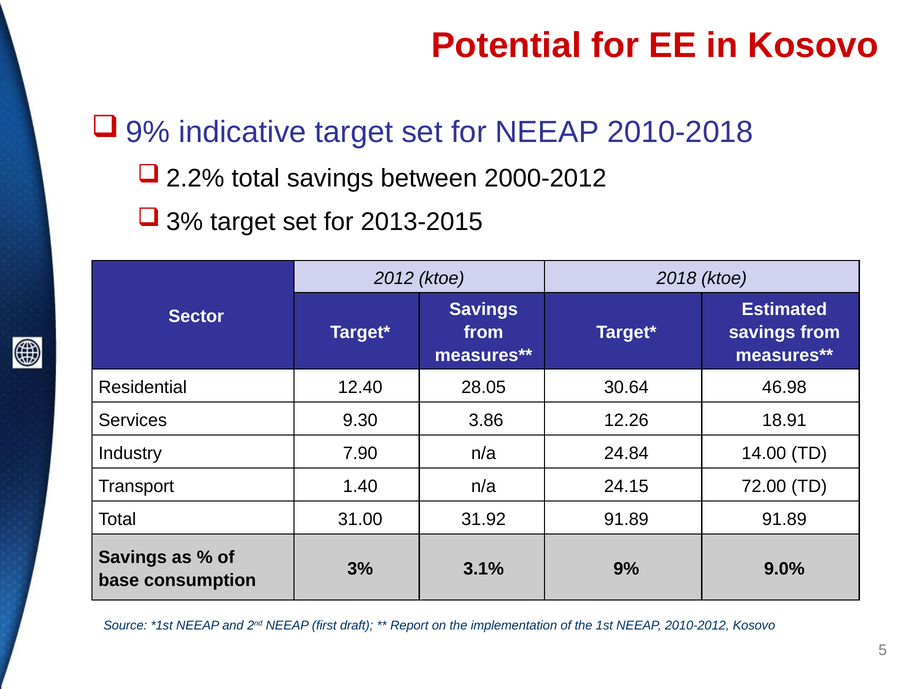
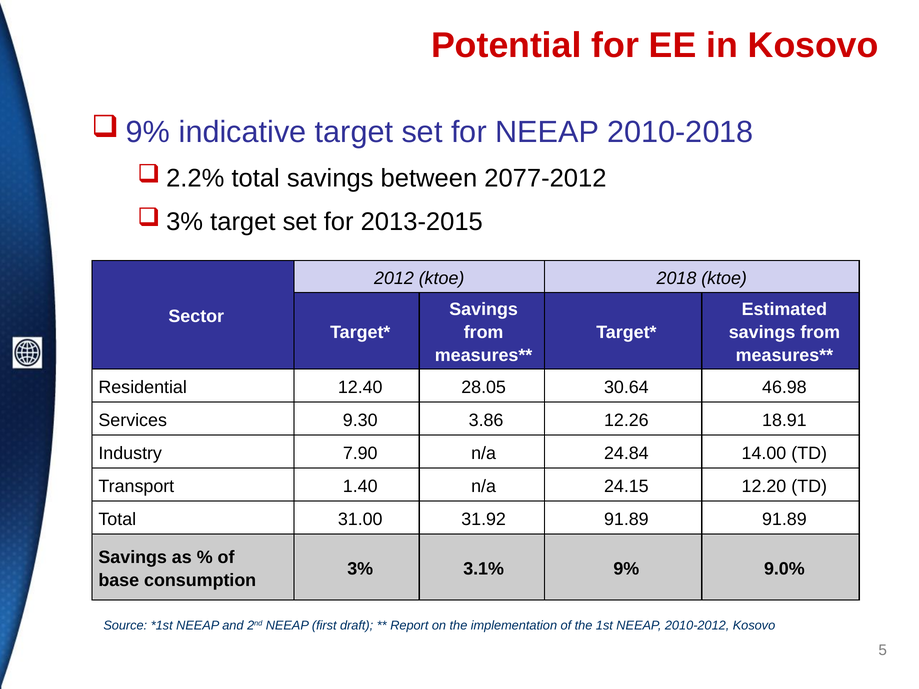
2000-2012: 2000-2012 -> 2077-2012 (545, 178)
72.00: 72.00 -> 12.20 (764, 486)
